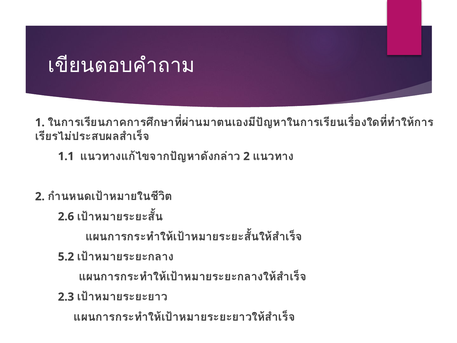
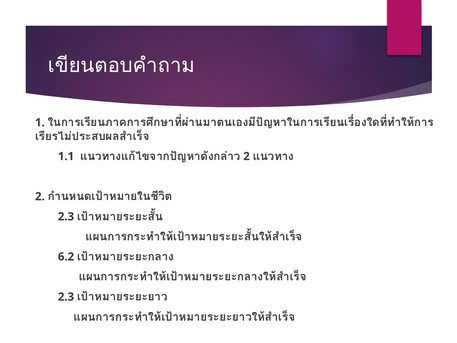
2.6: 2.6 -> 2.3 (66, 216)
5.2: 5.2 -> 6.2 (66, 257)
